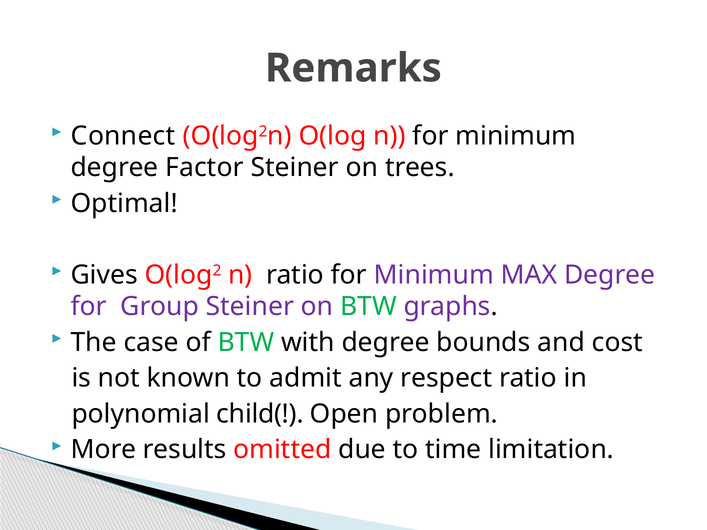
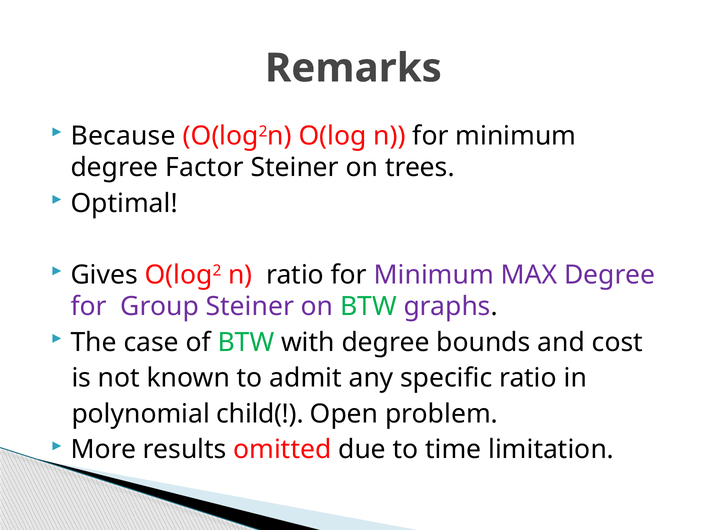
Connect: Connect -> Because (123, 136)
respect: respect -> specific (446, 378)
